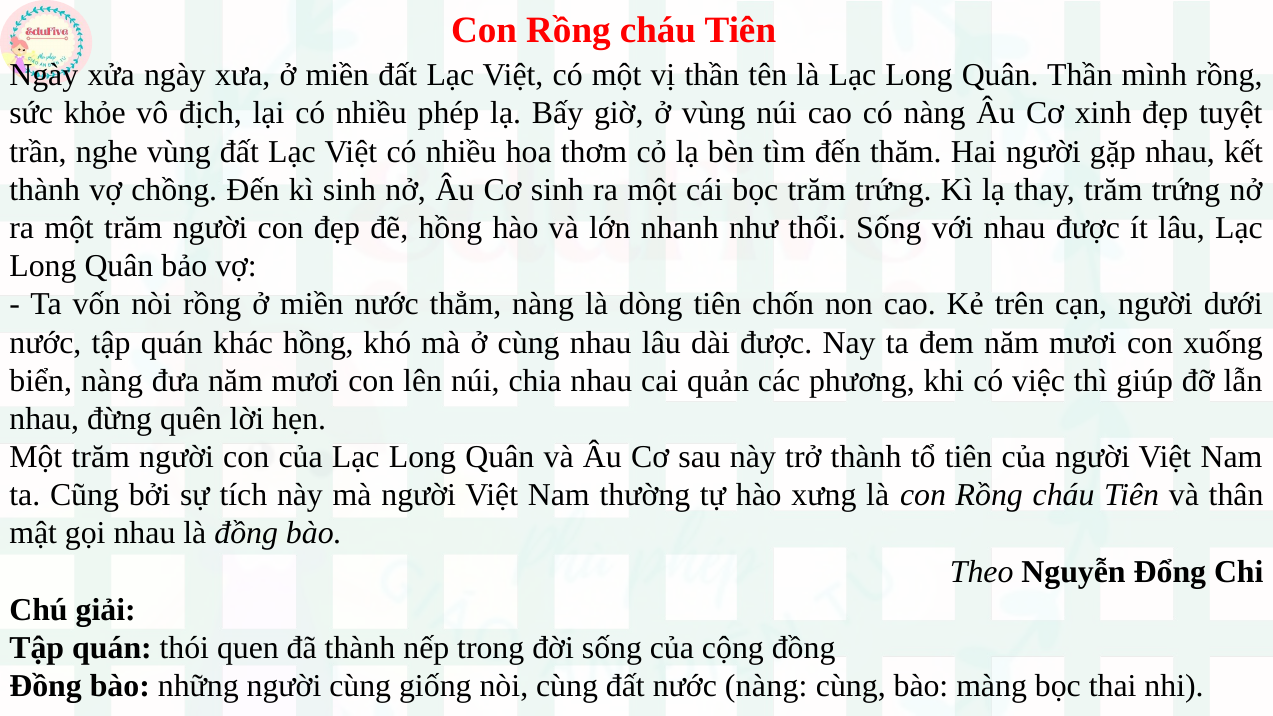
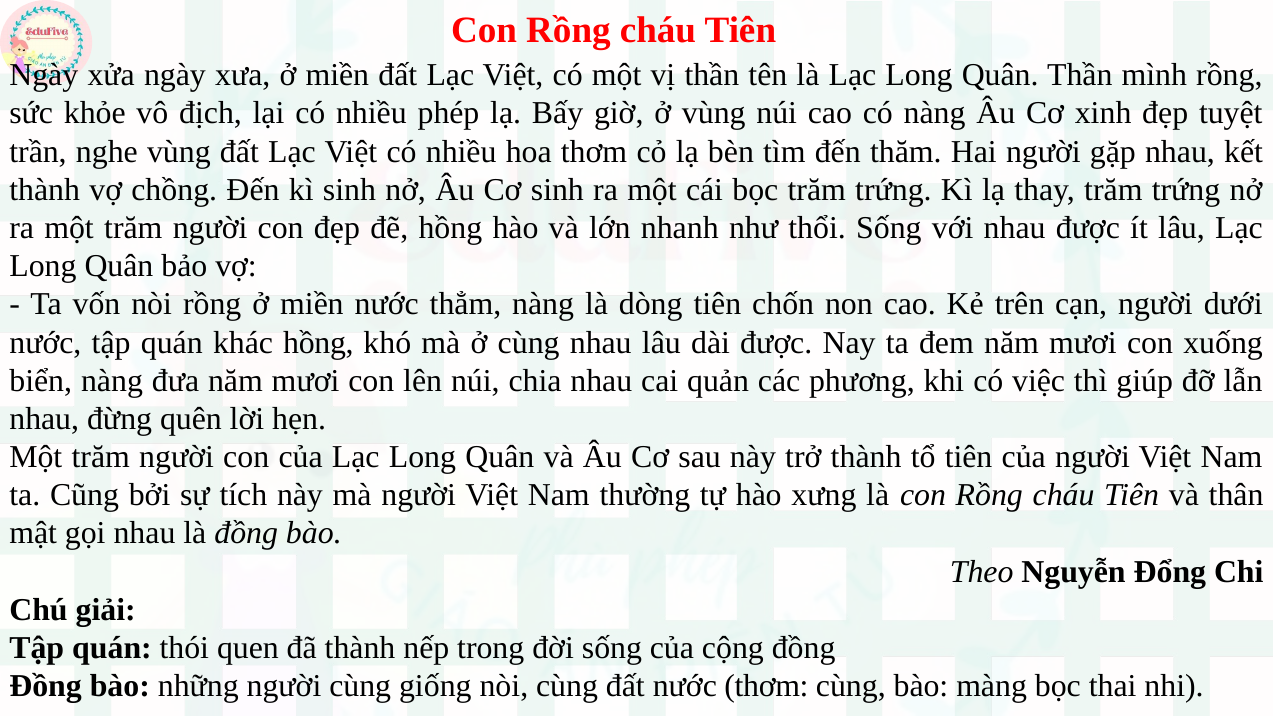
nước nàng: nàng -> thơm (767, 686)
